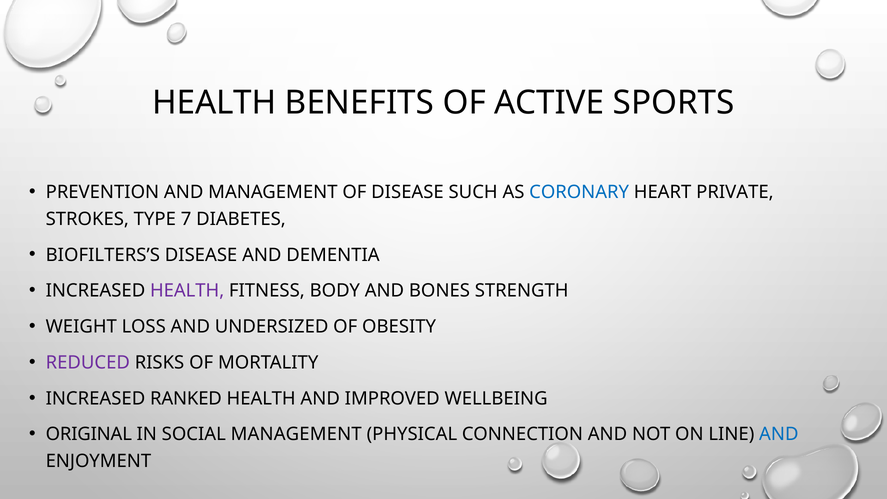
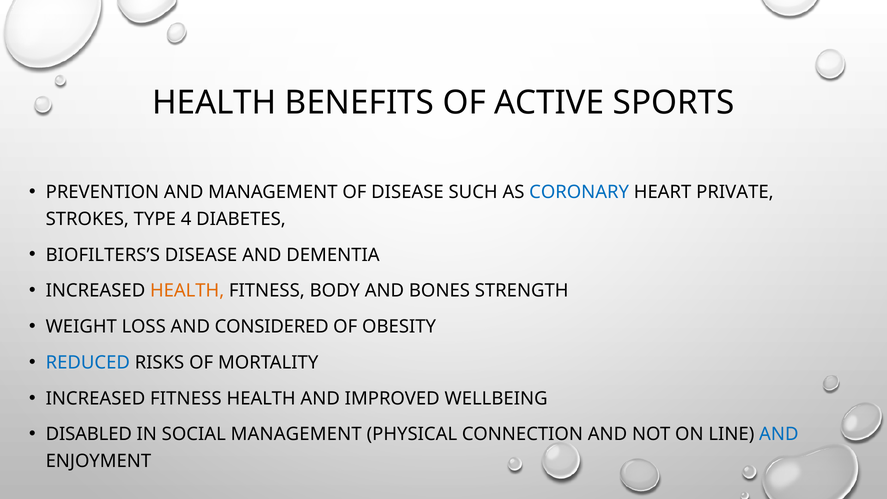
7: 7 -> 4 (186, 219)
HEALTH colour: purple -> orange (187, 291)
UNDERSIZED: UNDERSIZED -> CONSIDERED (272, 327)
REDUCED colour: purple -> blue (88, 363)
INCREASED RANKED: RANKED -> FITNESS (186, 398)
ORIGINAL: ORIGINAL -> DISABLED (89, 434)
